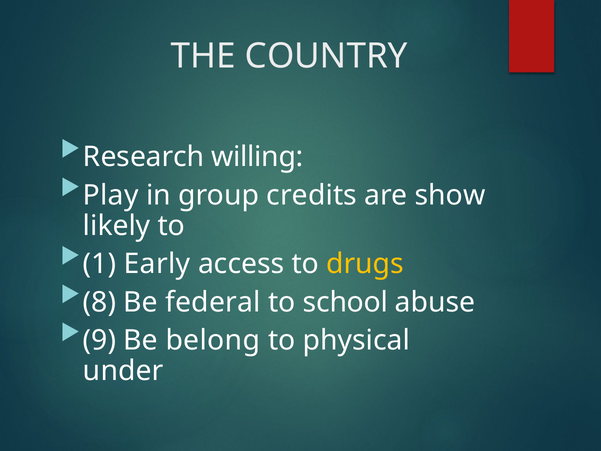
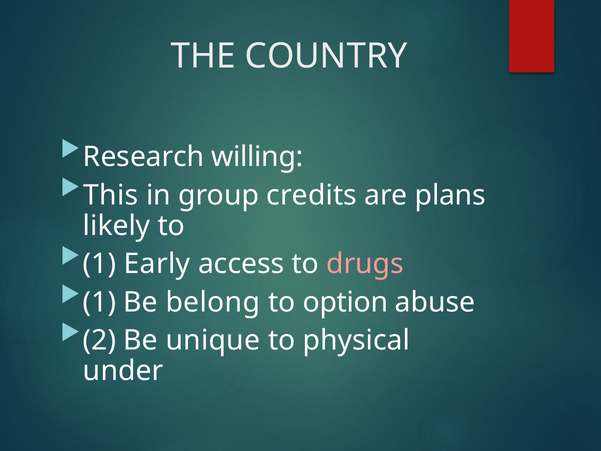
Play: Play -> This (111, 195)
show: show -> plans (450, 195)
drugs colour: yellow -> pink (365, 264)
8: 8 -> 1 (100, 302)
federal: federal -> belong (213, 302)
school: school -> option (345, 302)
9: 9 -> 2 (100, 340)
belong: belong -> unique (213, 340)
